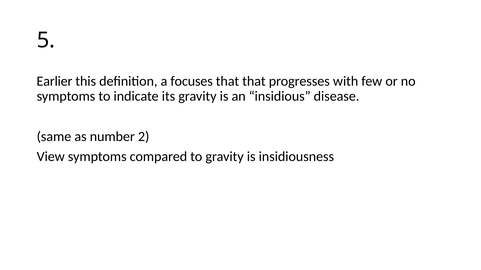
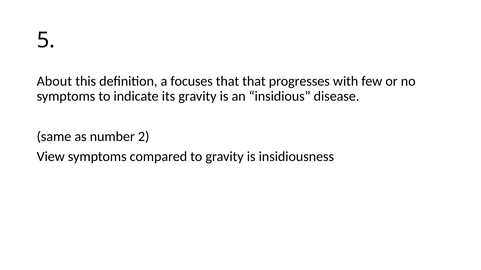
Earlier: Earlier -> About (54, 81)
